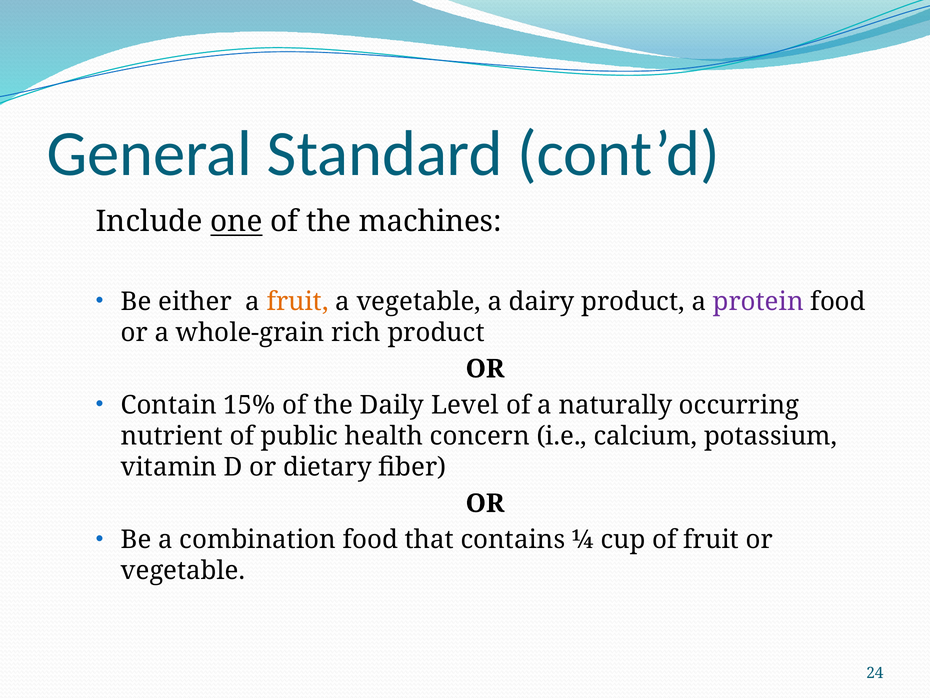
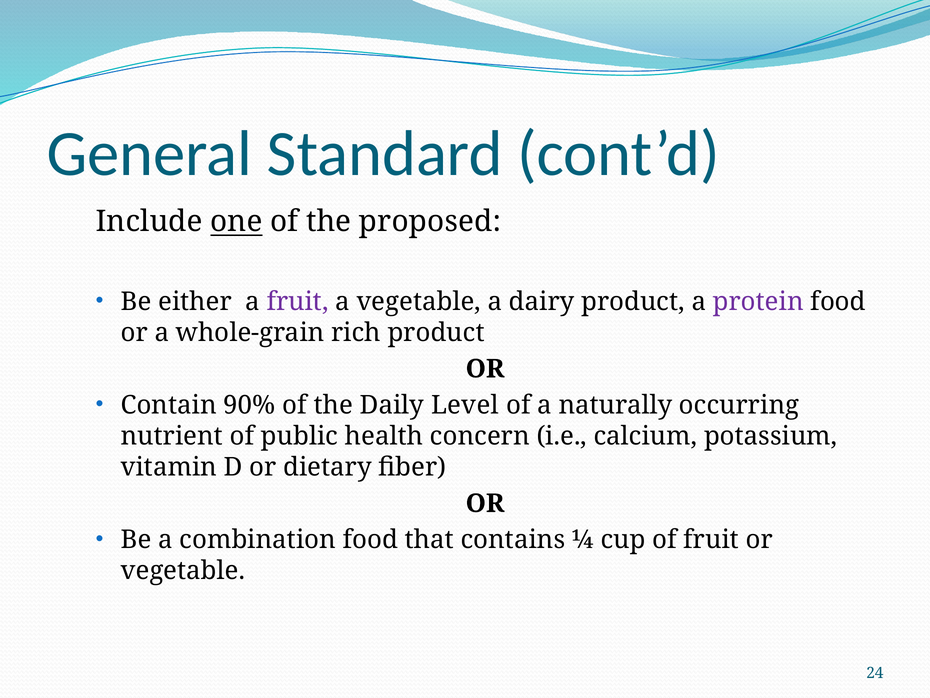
machines: machines -> proposed (430, 221)
fruit colour: orange -> purple (298, 301)
15%: 15% -> 90% (250, 405)
